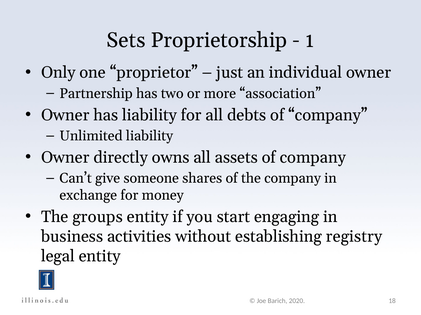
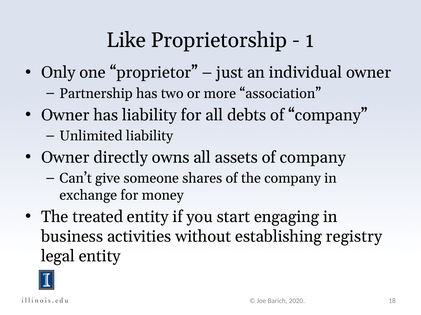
Sets: Sets -> Like (126, 40)
groups: groups -> treated (98, 217)
